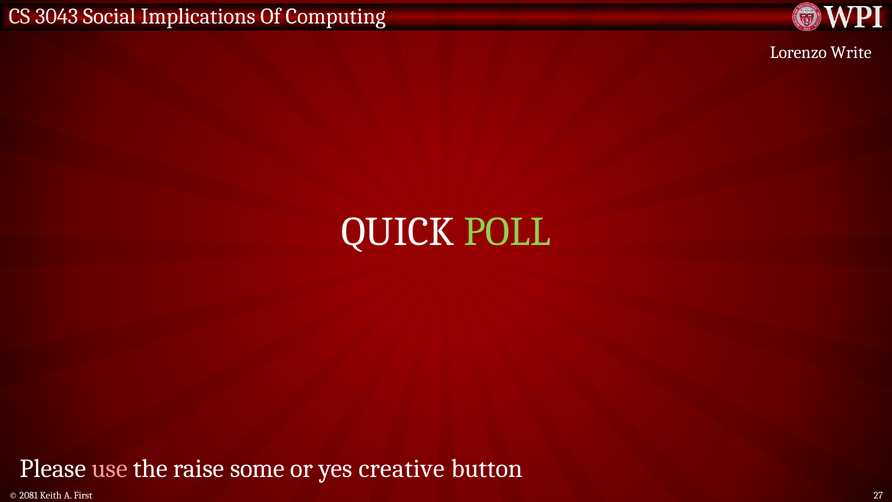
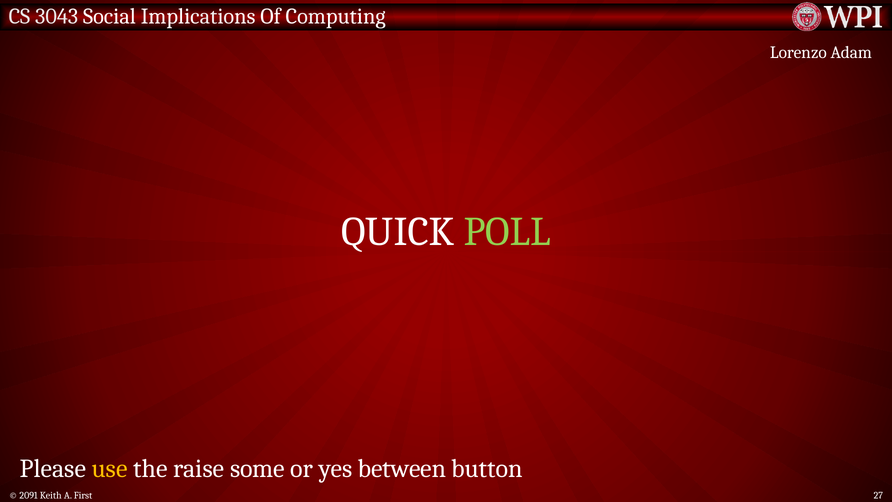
Write: Write -> Adam (851, 52)
use colour: pink -> yellow (110, 469)
creative: creative -> between (402, 469)
2081: 2081 -> 2091 (29, 495)
